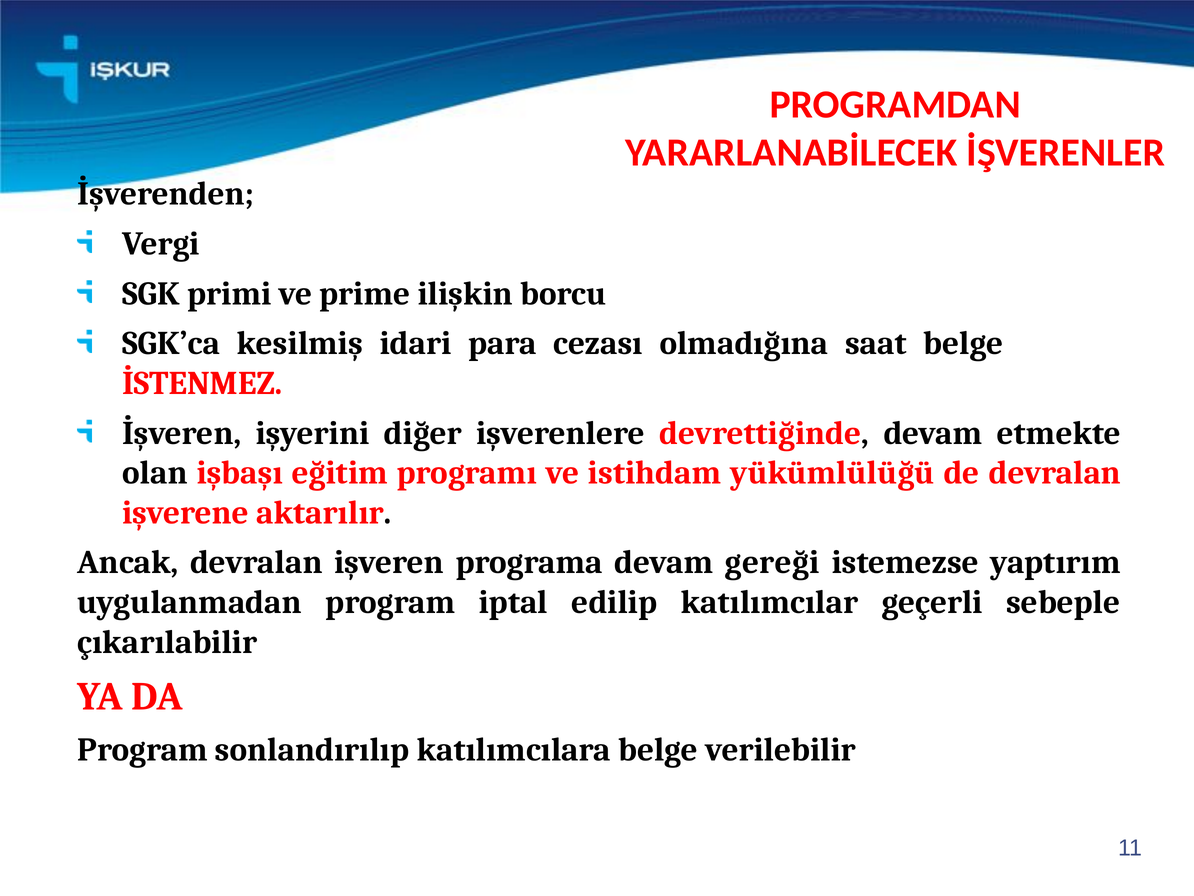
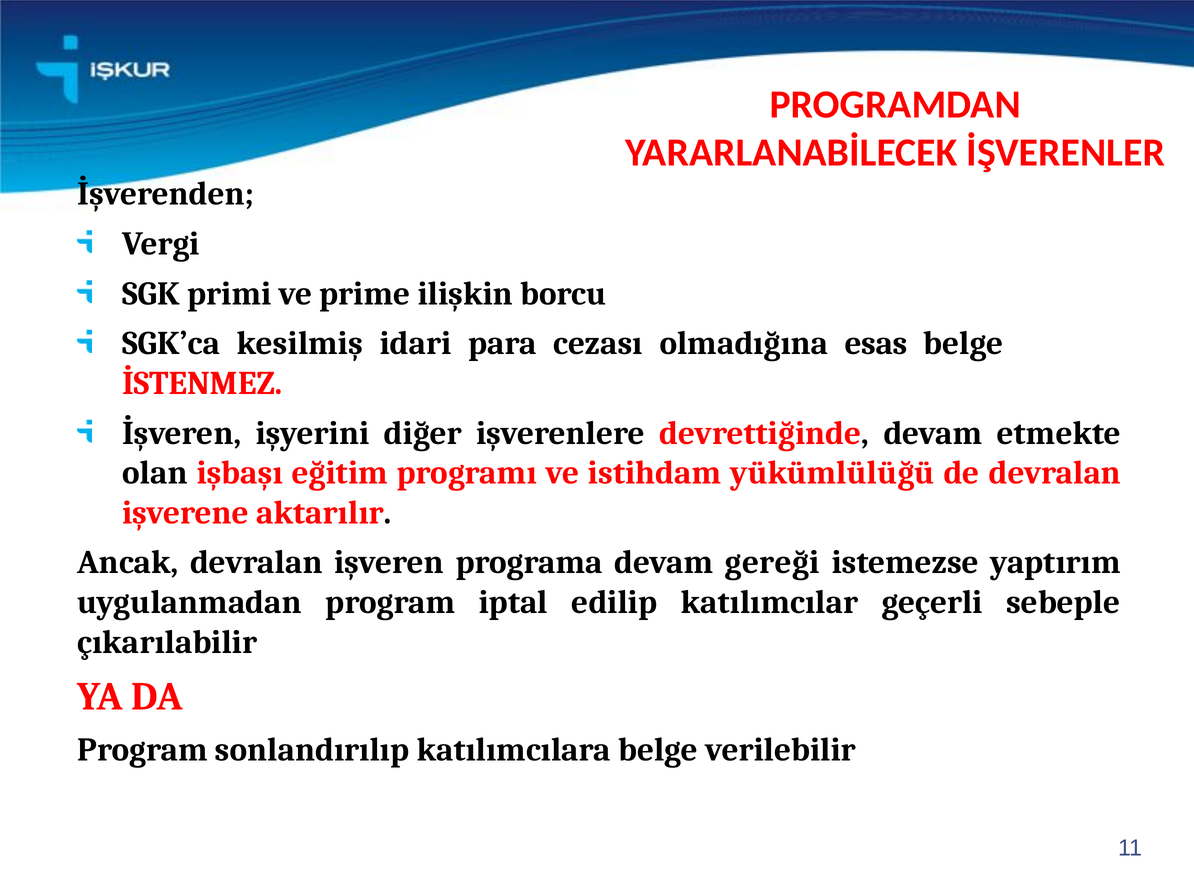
saat: saat -> esas (876, 343)
